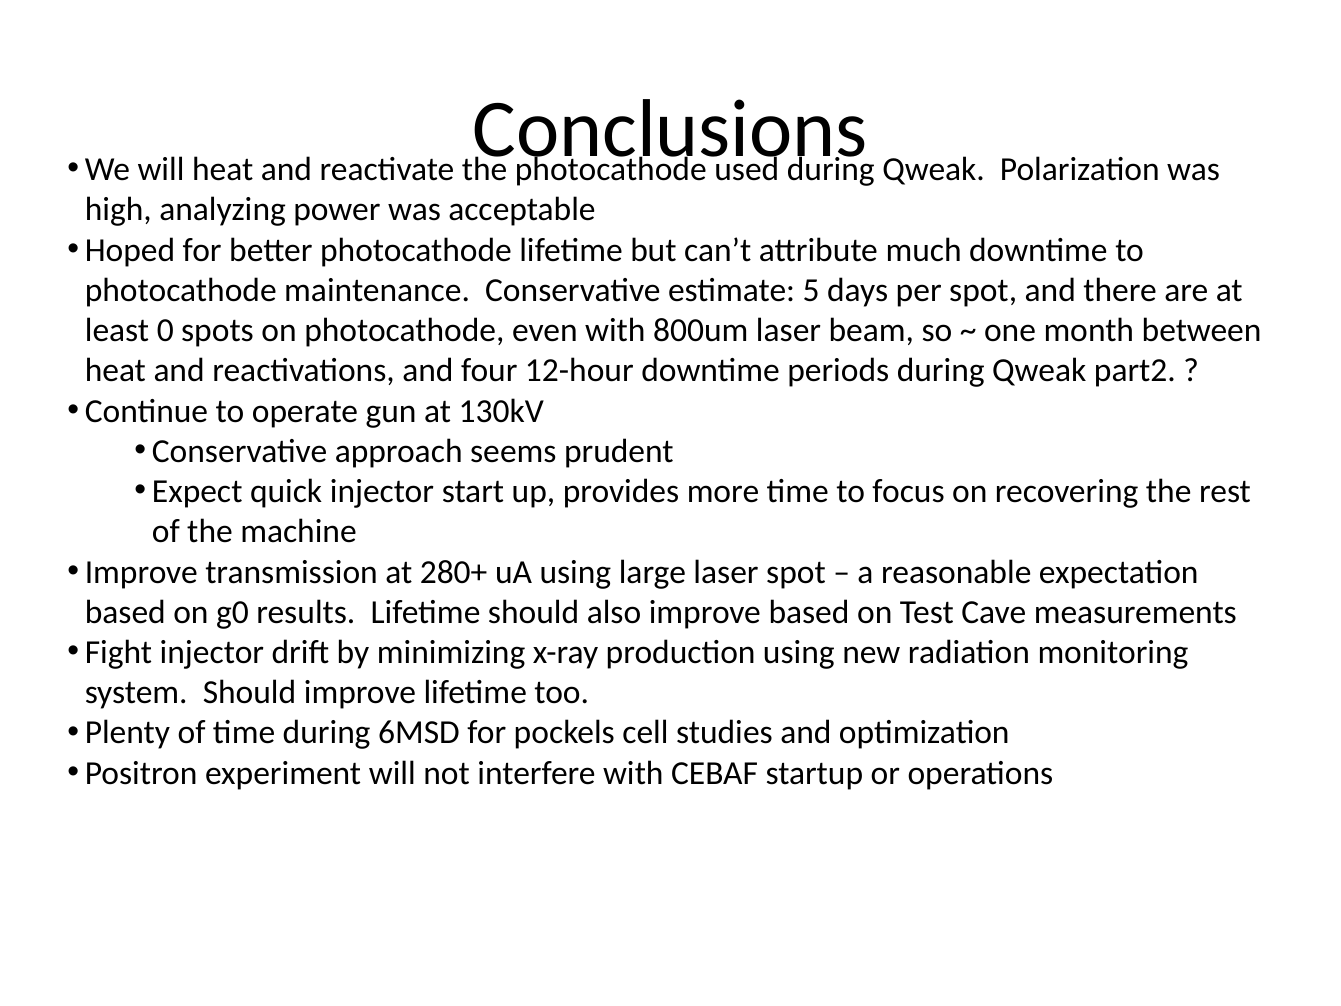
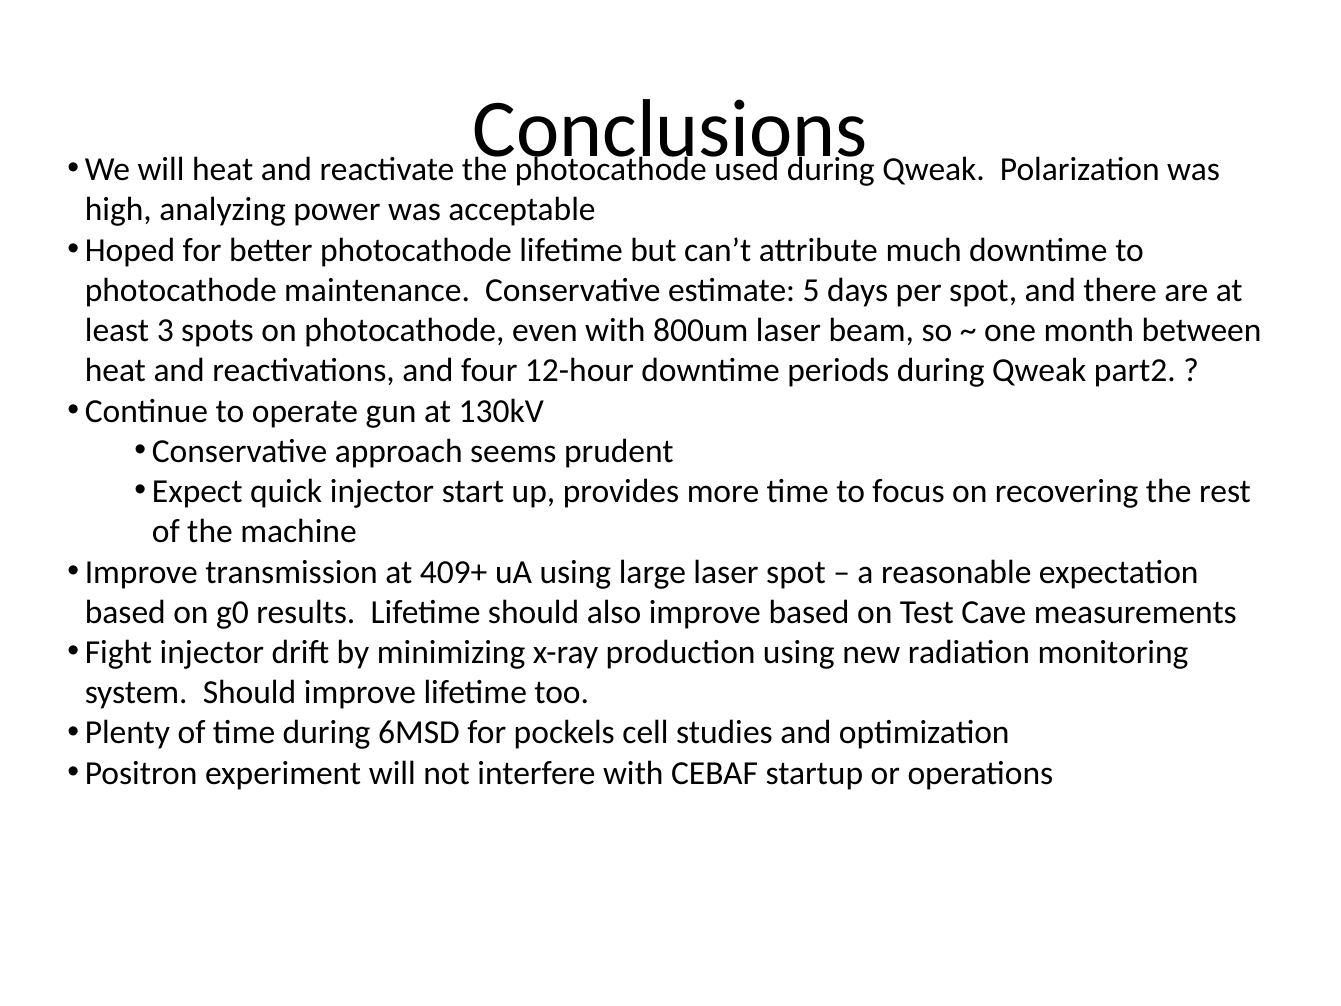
0: 0 -> 3 (165, 330)
280+: 280+ -> 409+ (454, 572)
